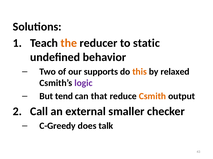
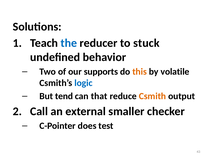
the colour: orange -> blue (69, 43)
static: static -> stuck (146, 43)
relaxed: relaxed -> volatile (175, 72)
logic colour: purple -> blue (84, 83)
C-Greedy: C-Greedy -> C-Pointer (58, 126)
talk: talk -> test (106, 126)
